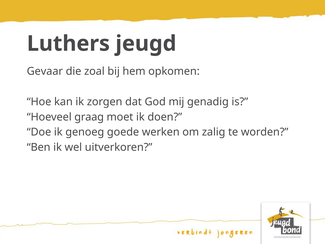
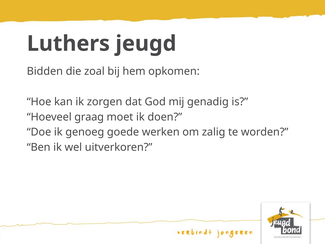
Gevaar: Gevaar -> Bidden (45, 71)
